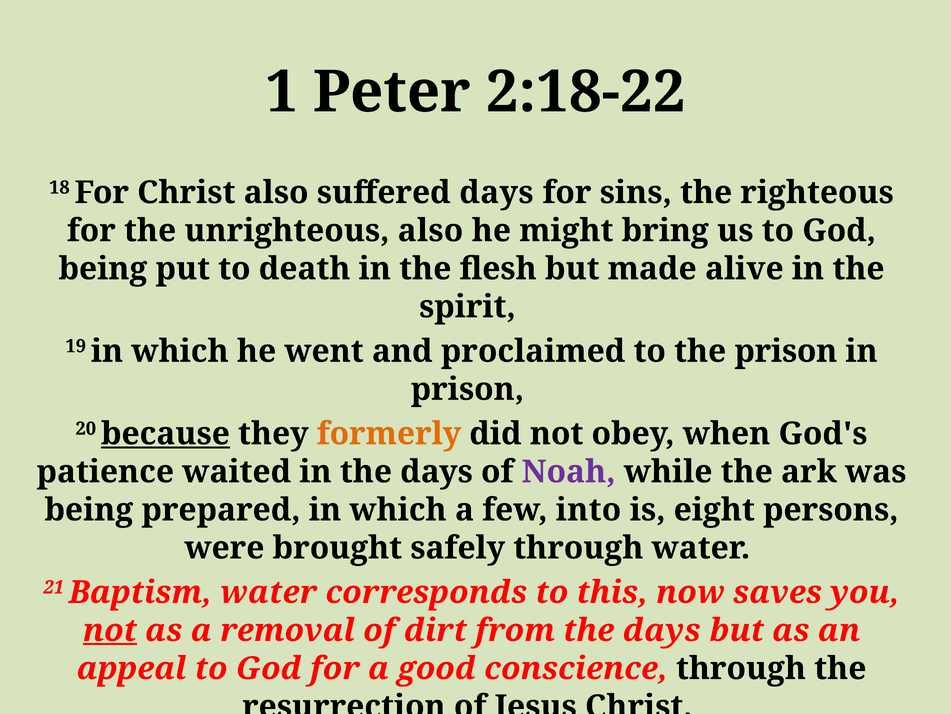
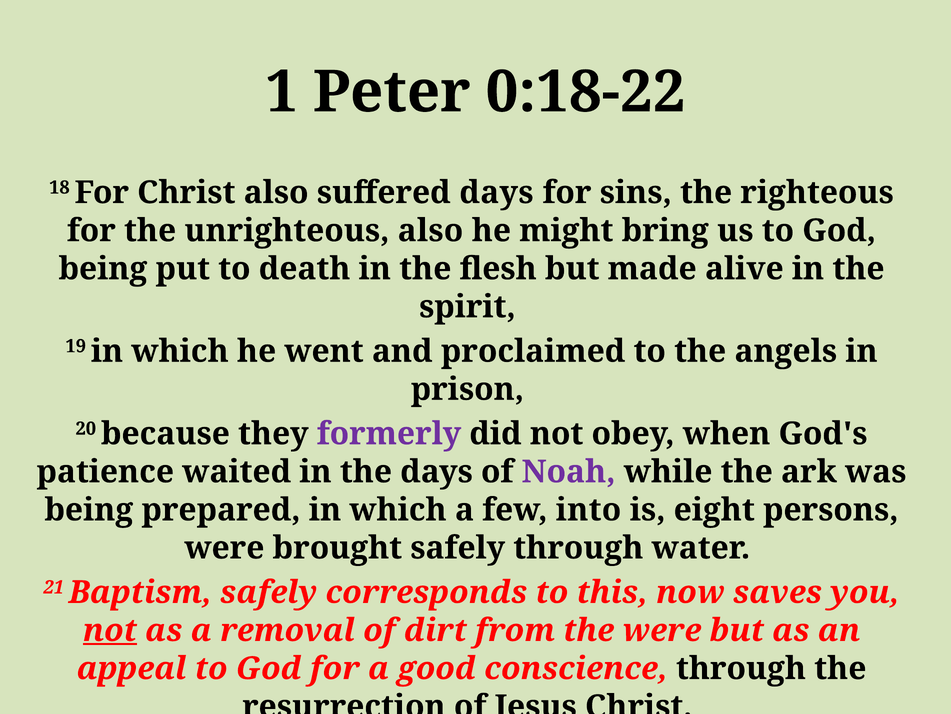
2:18-22: 2:18-22 -> 0:18-22 (585, 92)
the prison: prison -> angels (786, 351)
because underline: present -> none (165, 433)
formerly colour: orange -> purple (389, 433)
Baptism water: water -> safely (269, 592)
from the days: days -> were (662, 630)
